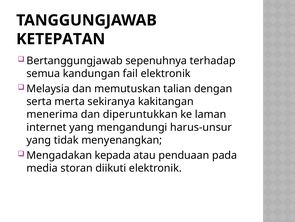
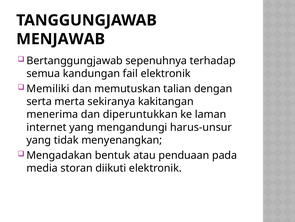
KETEPATAN: KETEPATAN -> MENJAWAB (61, 39)
Melaysia: Melaysia -> Memiliki (48, 89)
kepada: kepada -> bentuk (113, 155)
